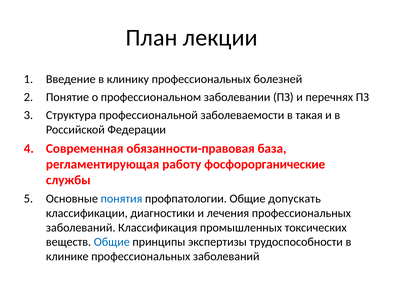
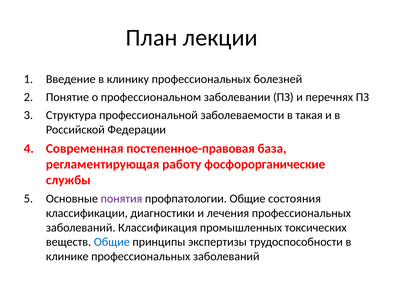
обязанности-правовая: обязанности-правовая -> постепенное-правовая (191, 149)
понятия colour: blue -> purple (121, 199)
допускать: допускать -> состояния (295, 199)
